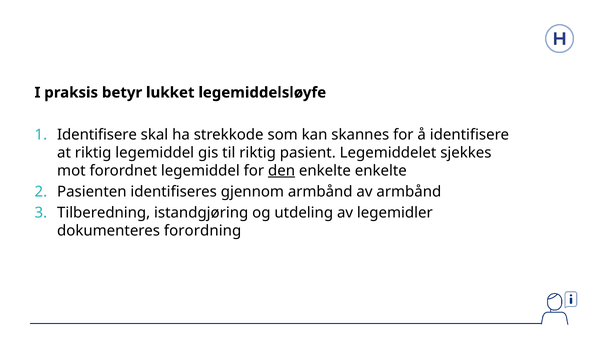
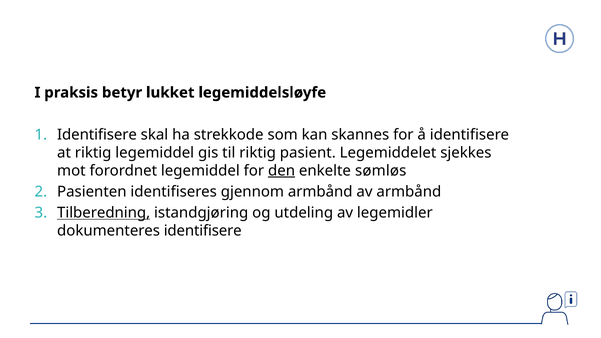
enkelte enkelte: enkelte -> sømløs (381, 171)
Tilberedning underline: none -> present (104, 213)
dokumenteres forordning: forordning -> identifisere (203, 231)
